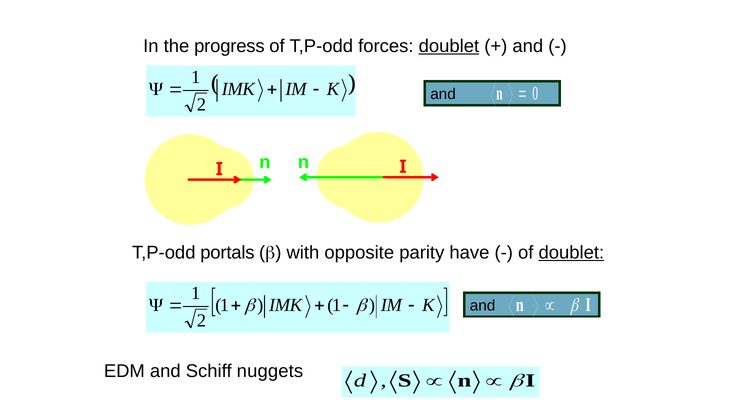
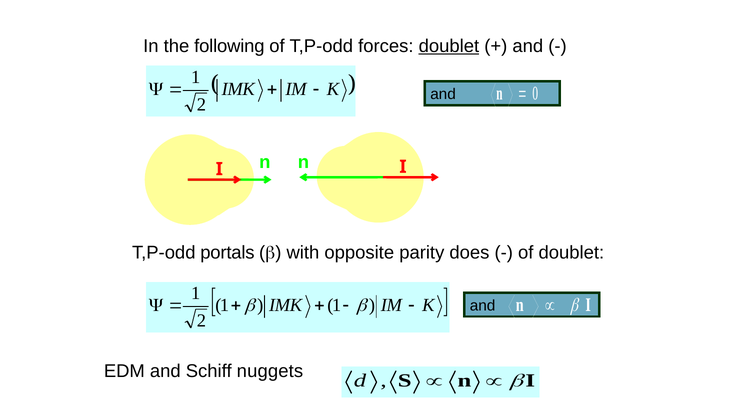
progress: progress -> following (229, 46)
have: have -> does (469, 253)
doublet underline: present -> none (571, 253)
